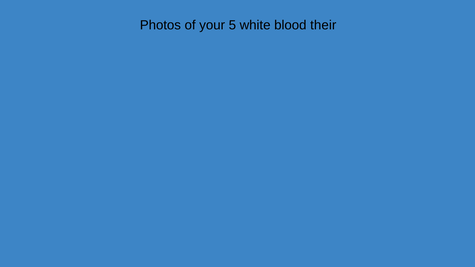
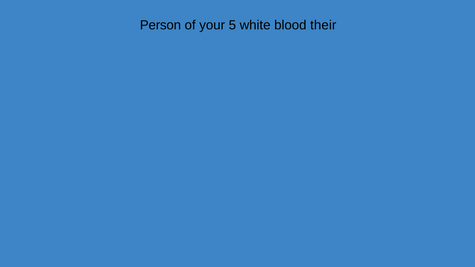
Photos: Photos -> Person (160, 25)
